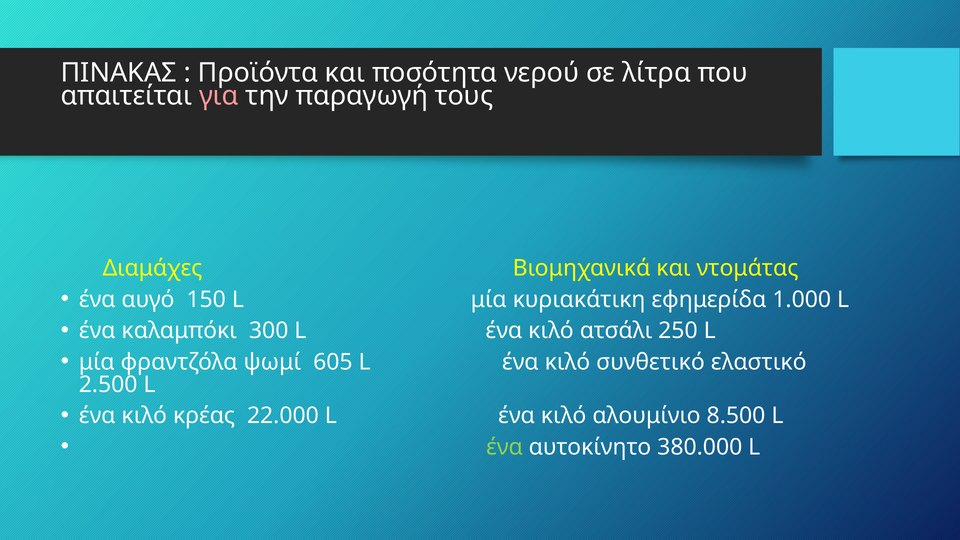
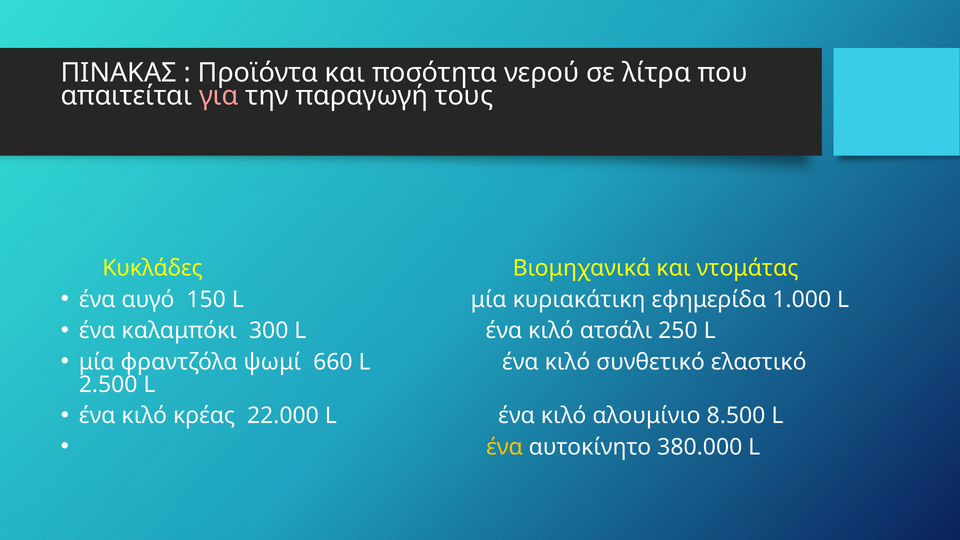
Διαμάχες: Διαμάχες -> Κυκλάδες (153, 268)
605: 605 -> 660 (333, 362)
ένα colour: light green -> yellow (504, 447)
